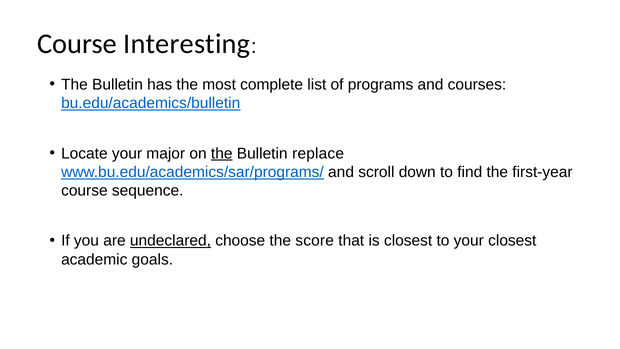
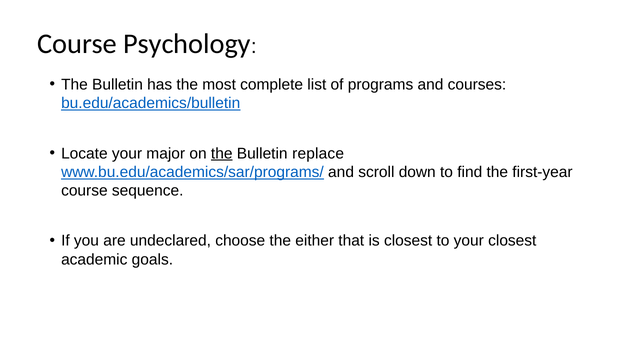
Interesting: Interesting -> Psychology (187, 44)
undeclared underline: present -> none (170, 241)
score: score -> either (315, 241)
